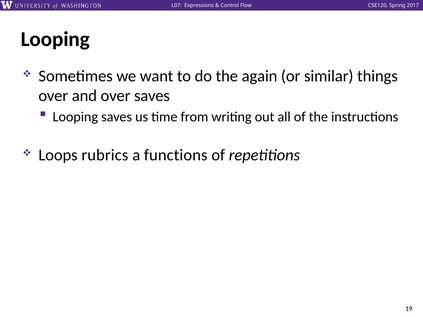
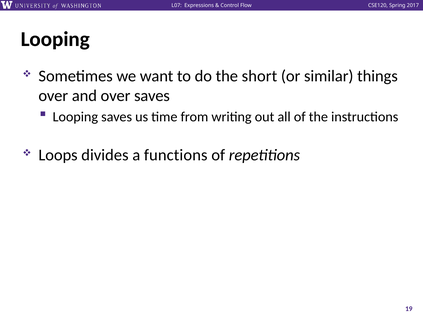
again: again -> short (259, 76)
rubrics: rubrics -> divides (105, 155)
